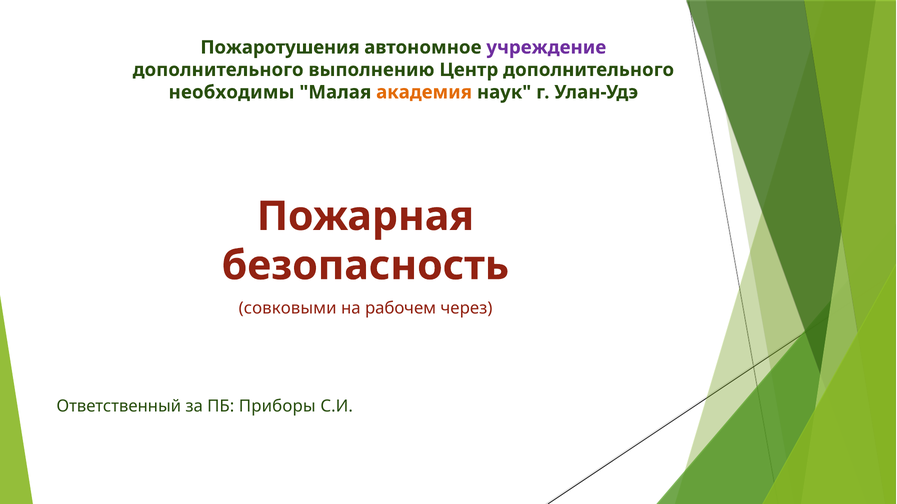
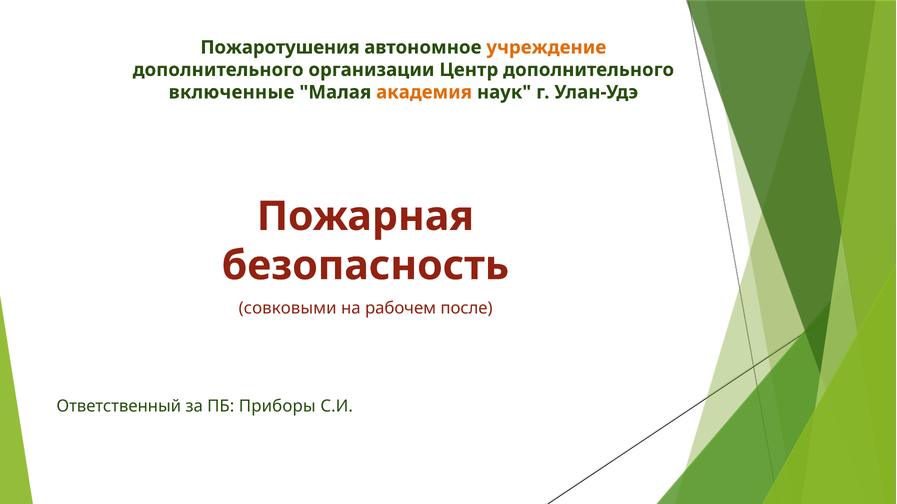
учреждение colour: purple -> orange (546, 47)
выполнению: выполнению -> организации (371, 70)
необходимы: необходимы -> включенные (232, 92)
через: через -> после (466, 308)
